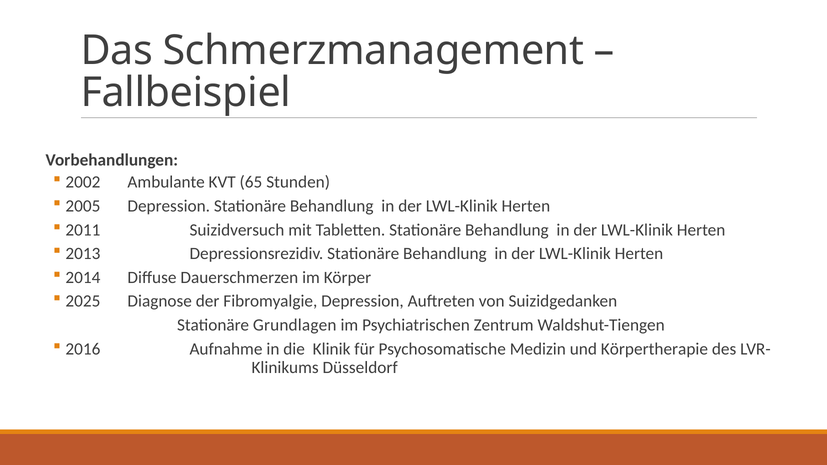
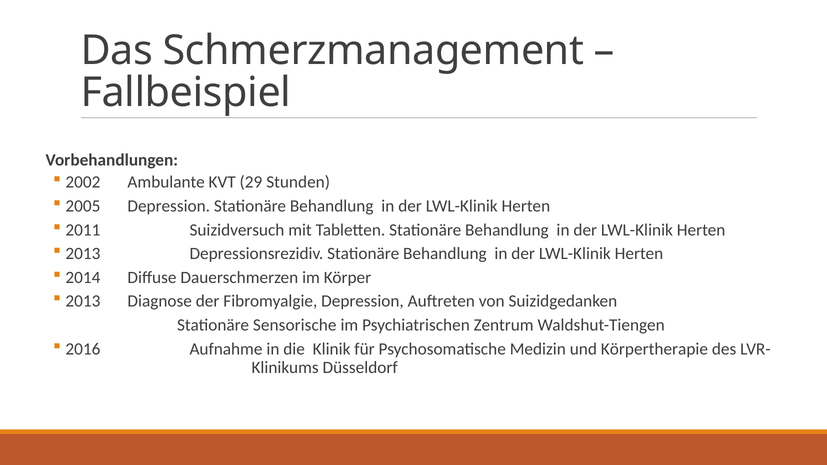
65: 65 -> 29 (251, 182)
2025: 2025 -> 2013 (83, 301)
Grundlagen: Grundlagen -> Sensorische (295, 325)
